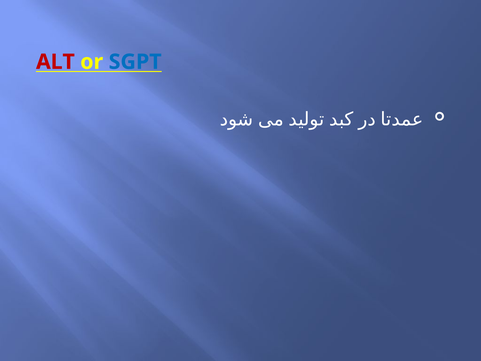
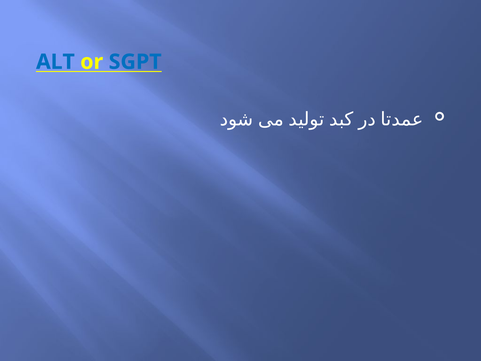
ALT colour: red -> blue (55, 62)
